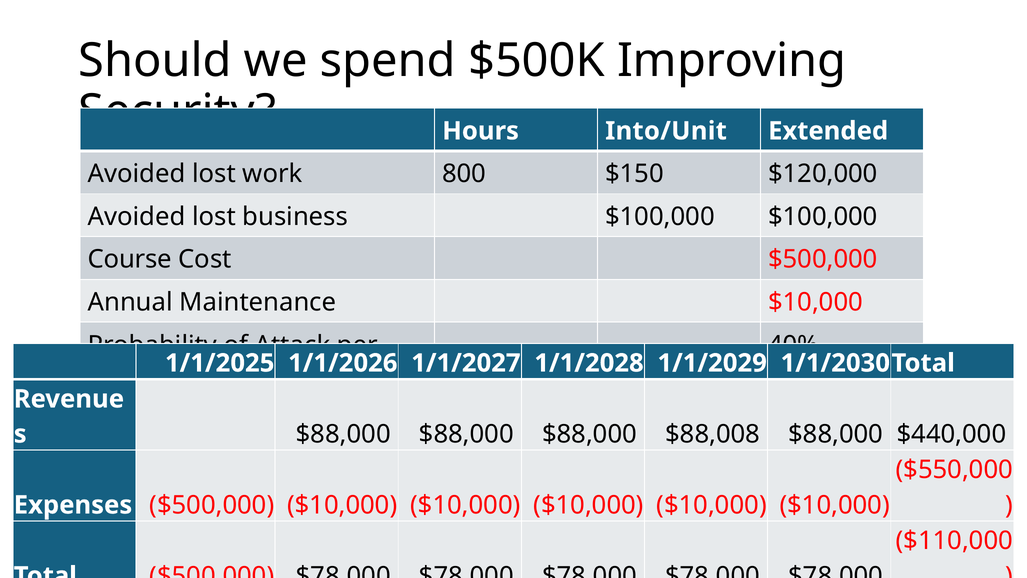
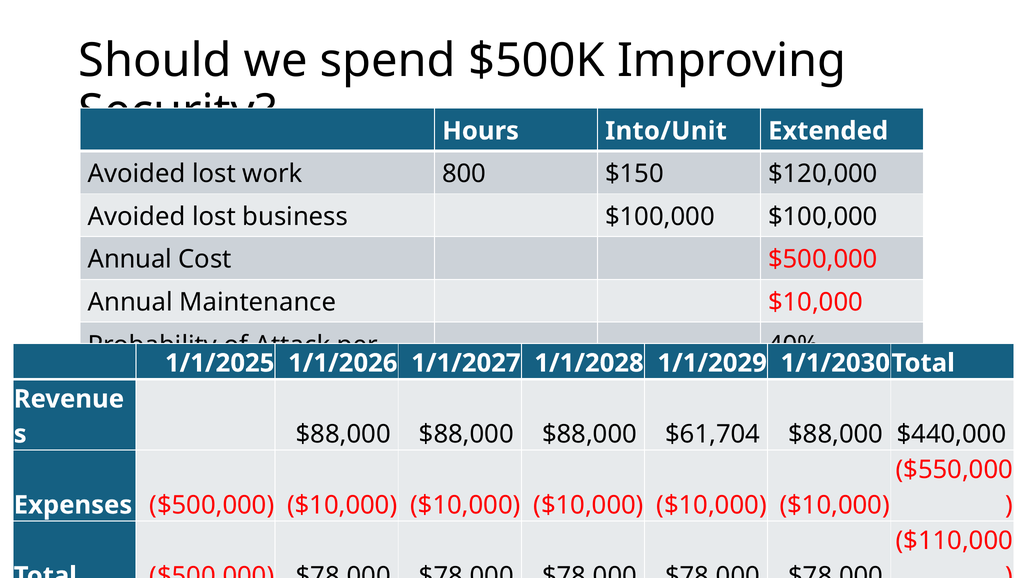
Course: Course -> Annual (130, 259)
$88,008: $88,008 -> $61,704 (713, 434)
